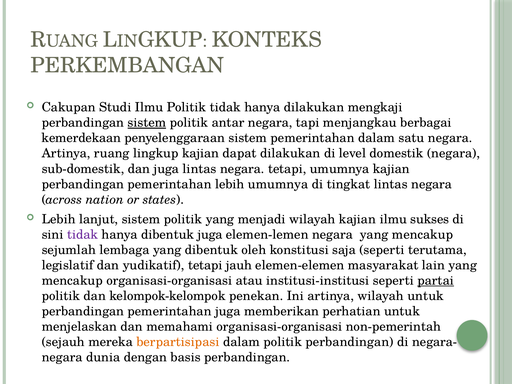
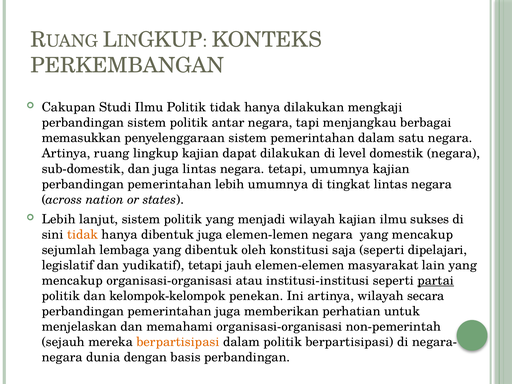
sistem underline: present -> none (147, 123)
kemerdekaan: kemerdekaan -> memasukkan (81, 138)
tidak colour: purple -> orange (83, 235)
terutama: terutama -> dipelajari (437, 250)
wilayah untuk: untuk -> secara (426, 296)
politik perbandingan: perbandingan -> berpartisipasi (350, 342)
